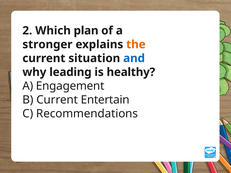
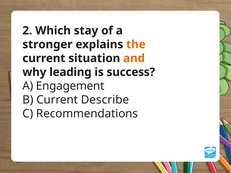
plan: plan -> stay (86, 31)
and colour: blue -> orange (134, 58)
healthy: healthy -> success (131, 72)
Entertain: Entertain -> Describe (105, 100)
